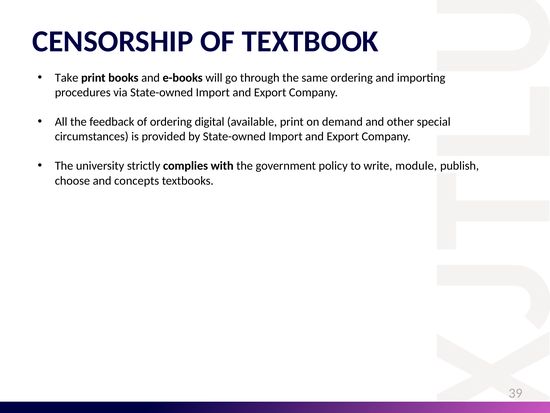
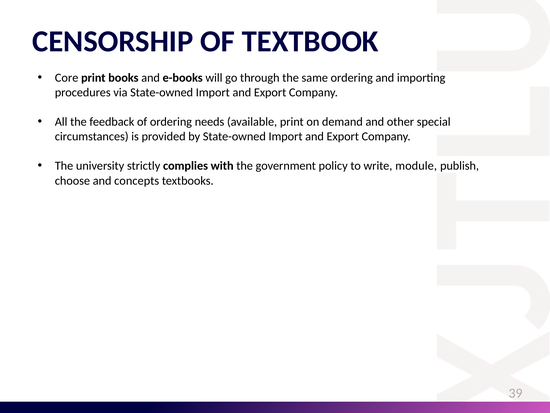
Take: Take -> Core (67, 78)
digital: digital -> needs (210, 122)
